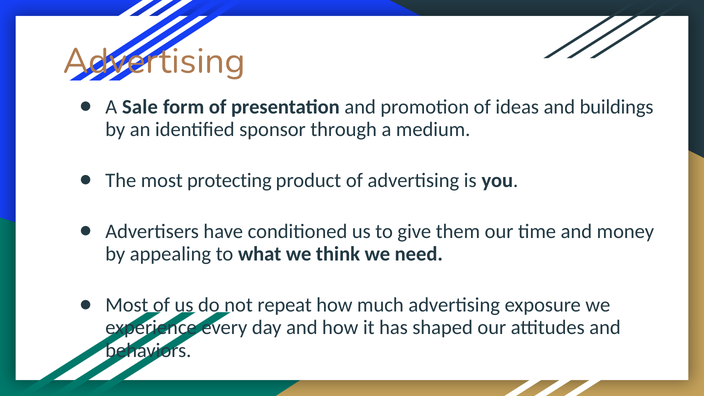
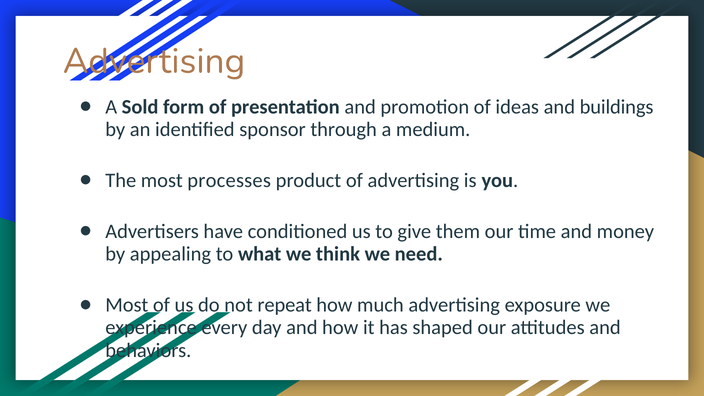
Sale: Sale -> Sold (140, 107)
protecting: protecting -> processes (229, 180)
